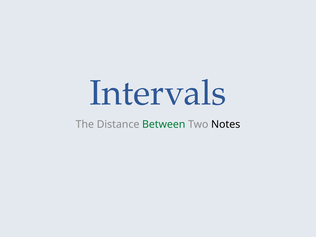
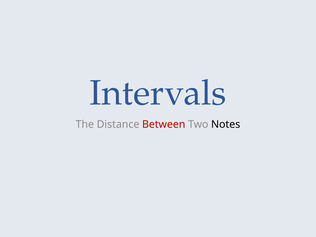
Between colour: green -> red (164, 125)
